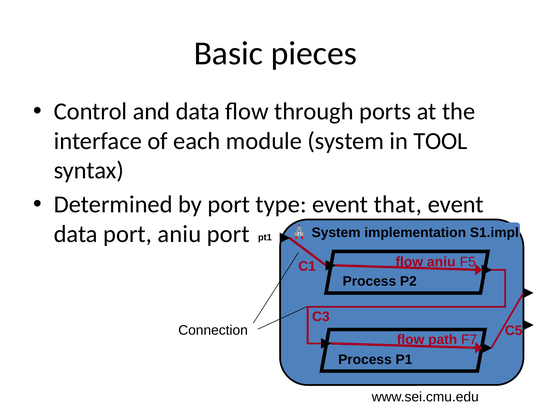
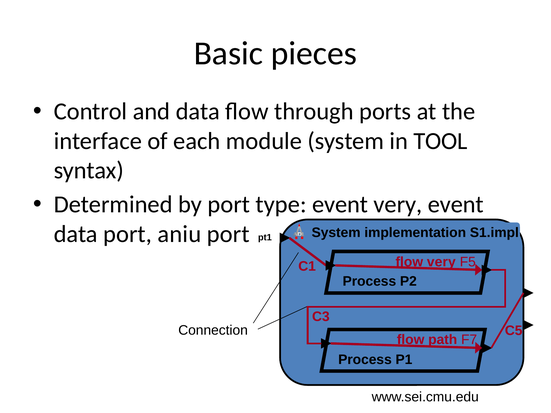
event that: that -> very (398, 205)
flow aniu: aniu -> very (441, 262)
